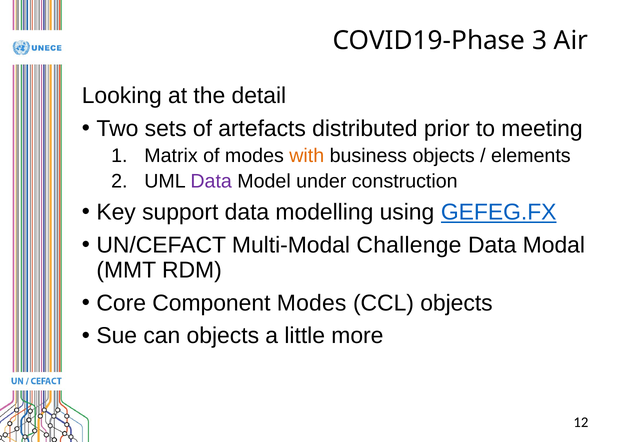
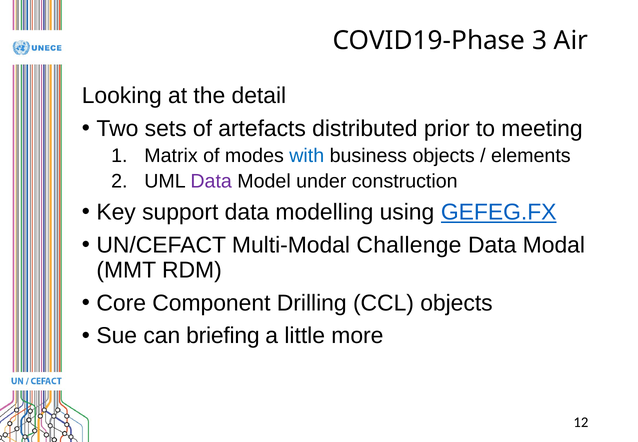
with colour: orange -> blue (307, 156)
Component Modes: Modes -> Drilling (312, 303)
can objects: objects -> briefing (223, 336)
